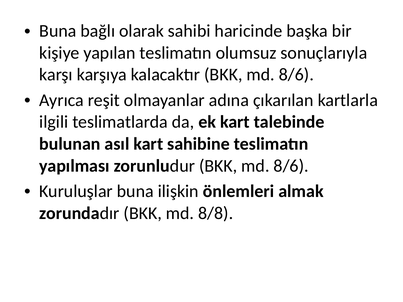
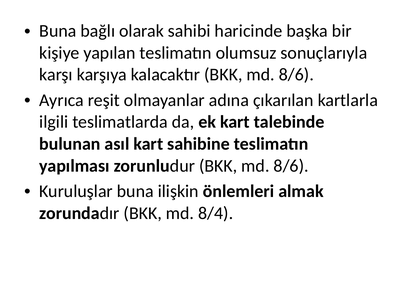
8/8: 8/8 -> 8/4 (216, 213)
